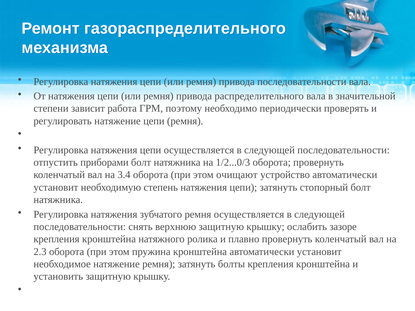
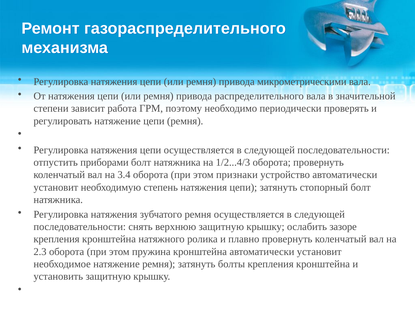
привода последовательности: последовательности -> микрометрическими (302, 82)
1/2...0/3: 1/2...0/3 -> 1/2...4/3 (233, 163)
очищают: очищают -> признаки (237, 175)
